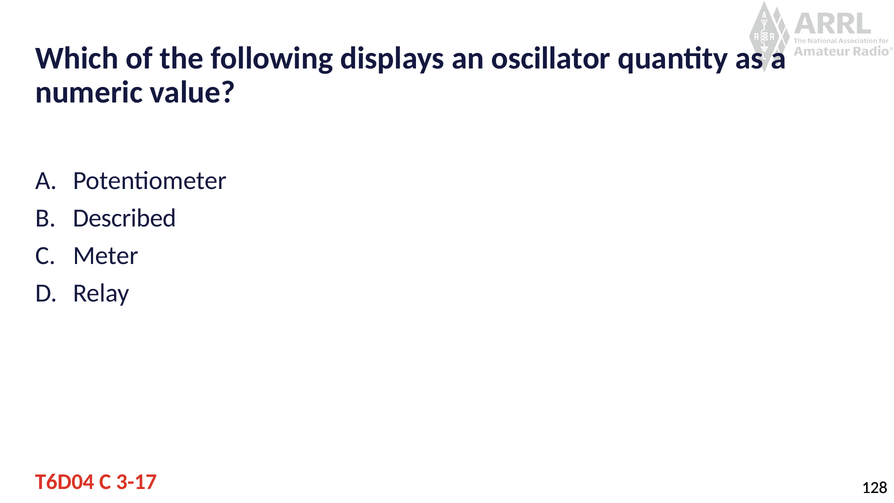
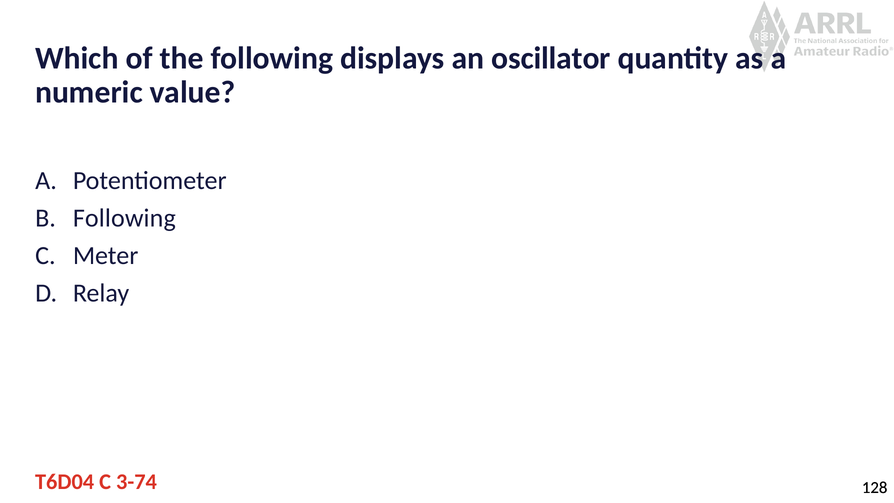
Described: Described -> Following (124, 218)
3-17: 3-17 -> 3-74 (136, 482)
